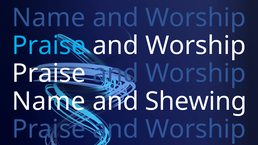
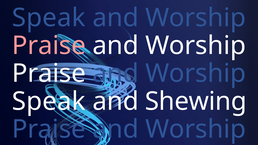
Name: Name -> Speak (49, 18)
Praise colour: light blue -> pink (49, 46)
Name: Name -> Speak (49, 101)
